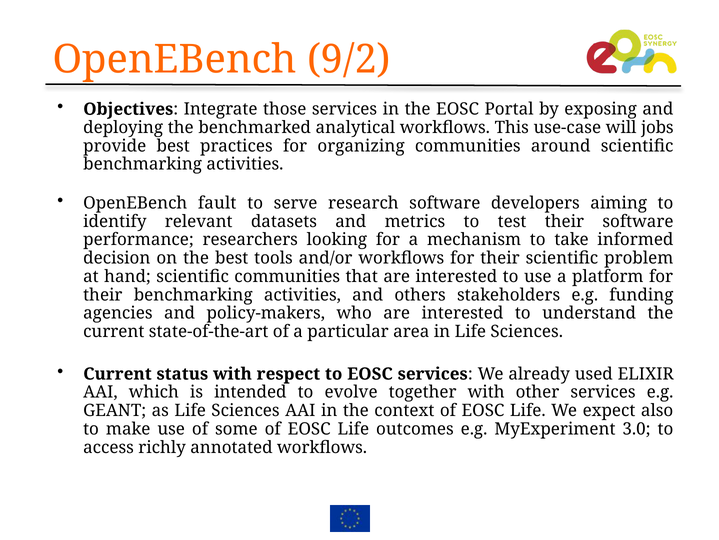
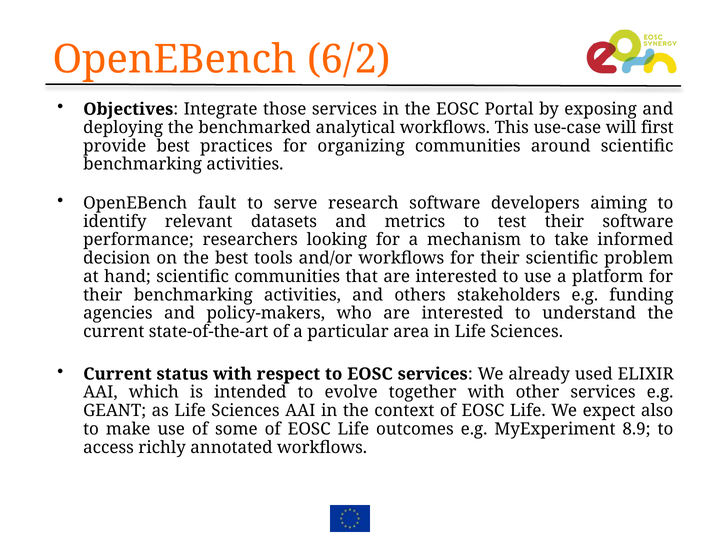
9/2: 9/2 -> 6/2 (349, 59)
jobs: jobs -> first (657, 127)
3.0: 3.0 -> 8.9 (637, 429)
